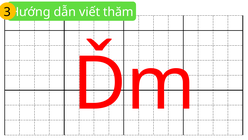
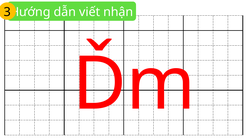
thăm: thăm -> nhận (118, 12)
